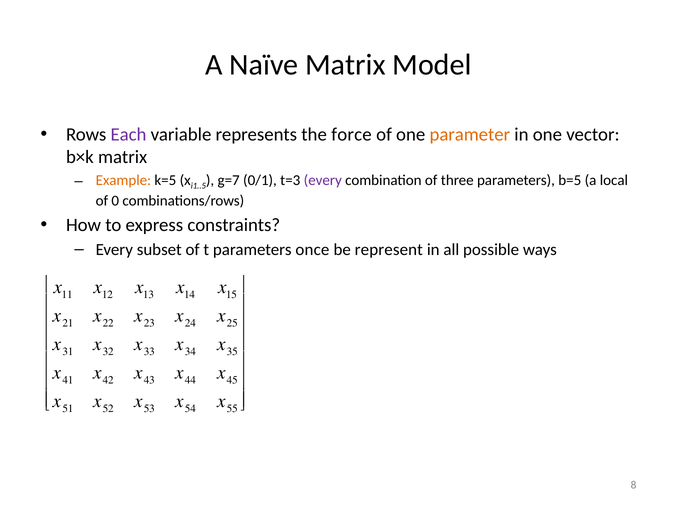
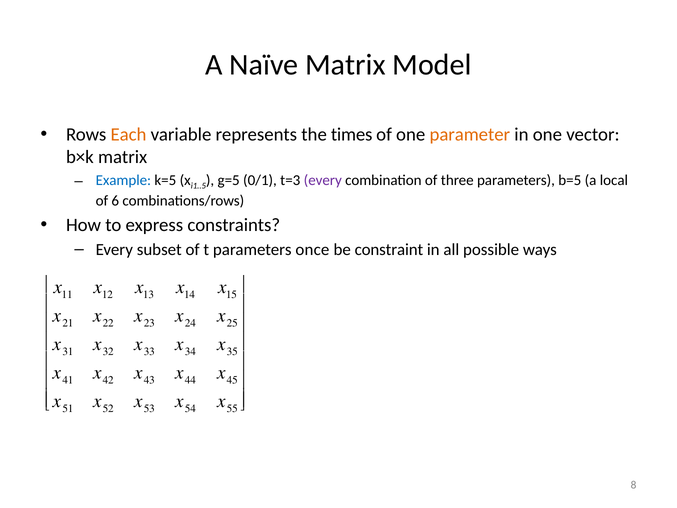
Each colour: purple -> orange (129, 134)
force: force -> times (352, 134)
Example colour: orange -> blue (123, 180)
g=7: g=7 -> g=5 (229, 180)
0: 0 -> 6 (115, 201)
represent: represent -> constraint (389, 250)
